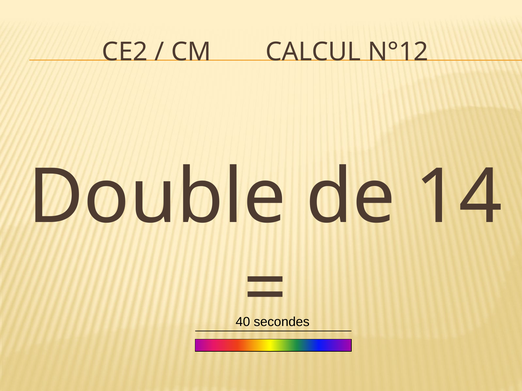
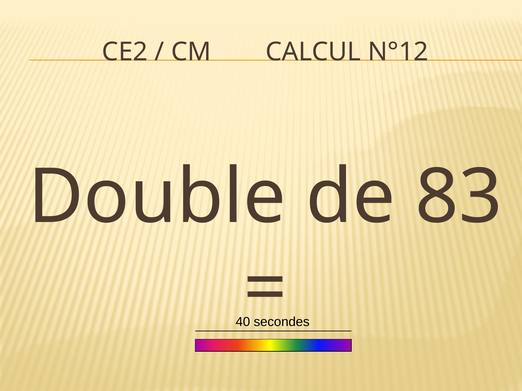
14: 14 -> 83 (459, 197)
